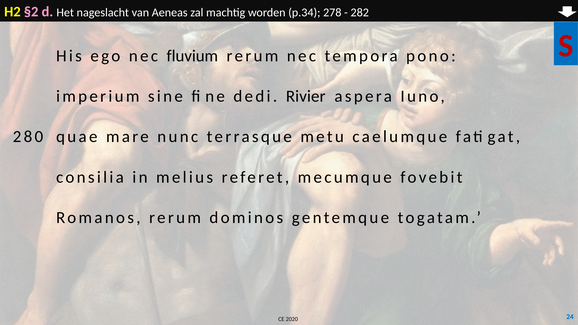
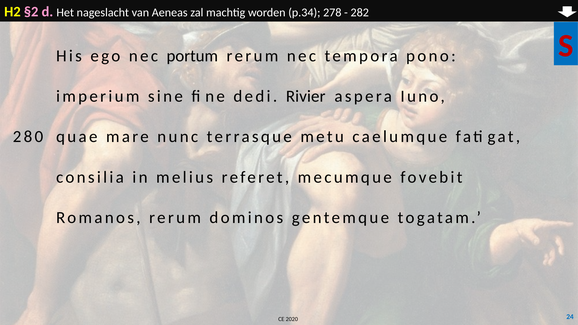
fluvium: fluvium -> portum (192, 56)
